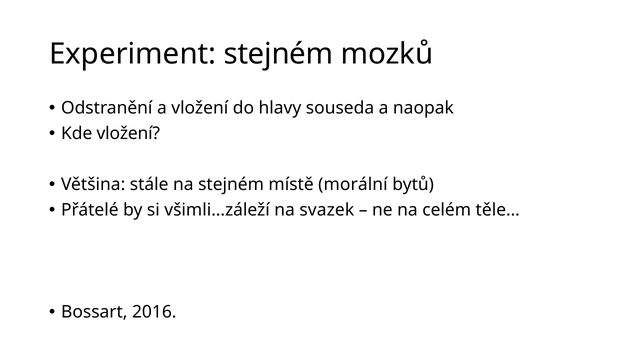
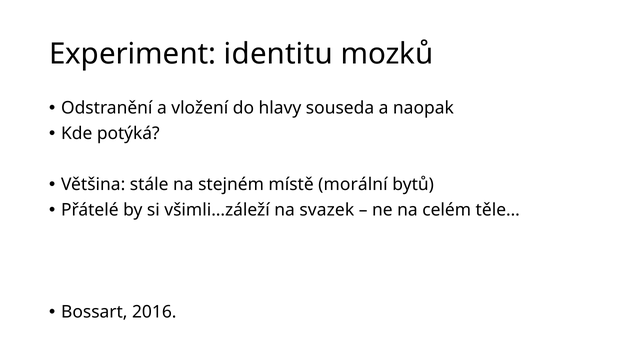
Experiment stejném: stejném -> identitu (278, 54)
Kde vložení: vložení -> potýká (128, 133)
